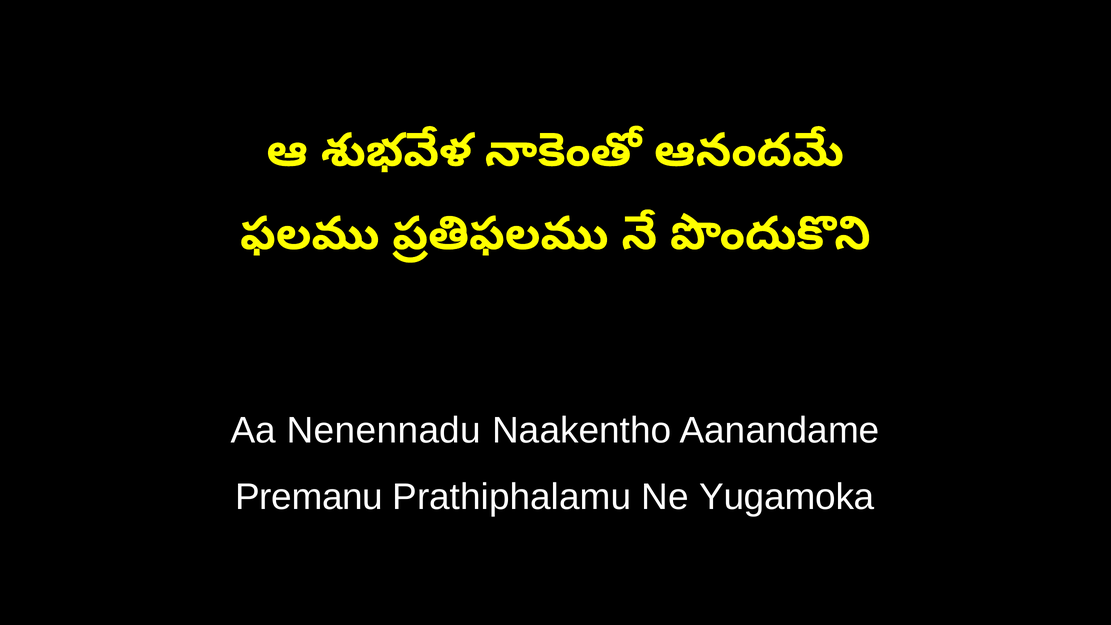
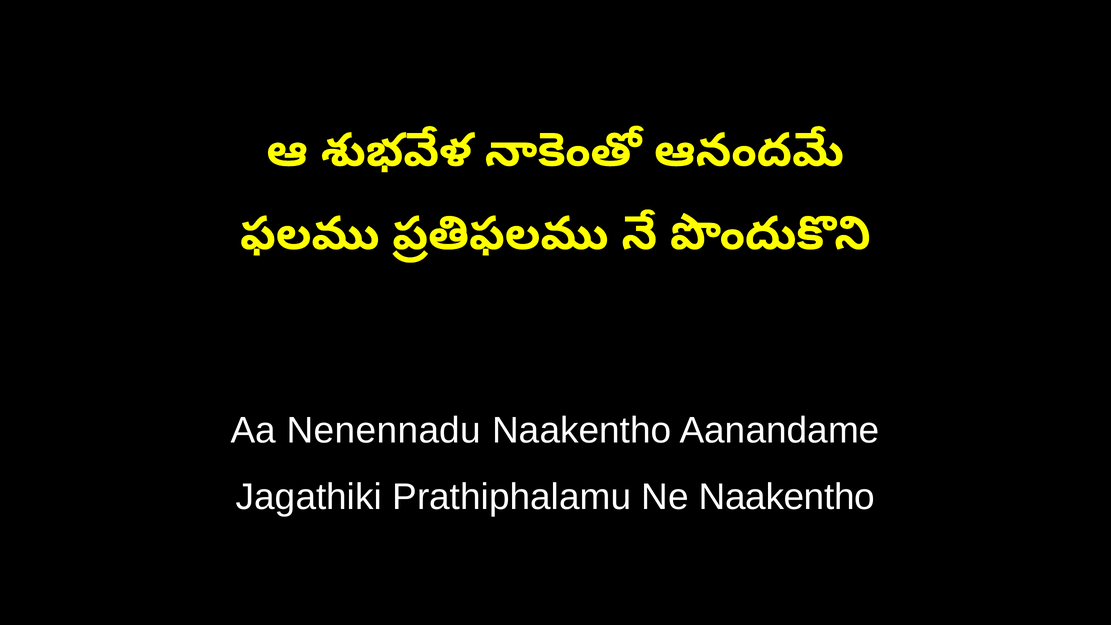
Premanu: Premanu -> Jagathiki (309, 497)
Ne Yugamoka: Yugamoka -> Naakentho (787, 497)
